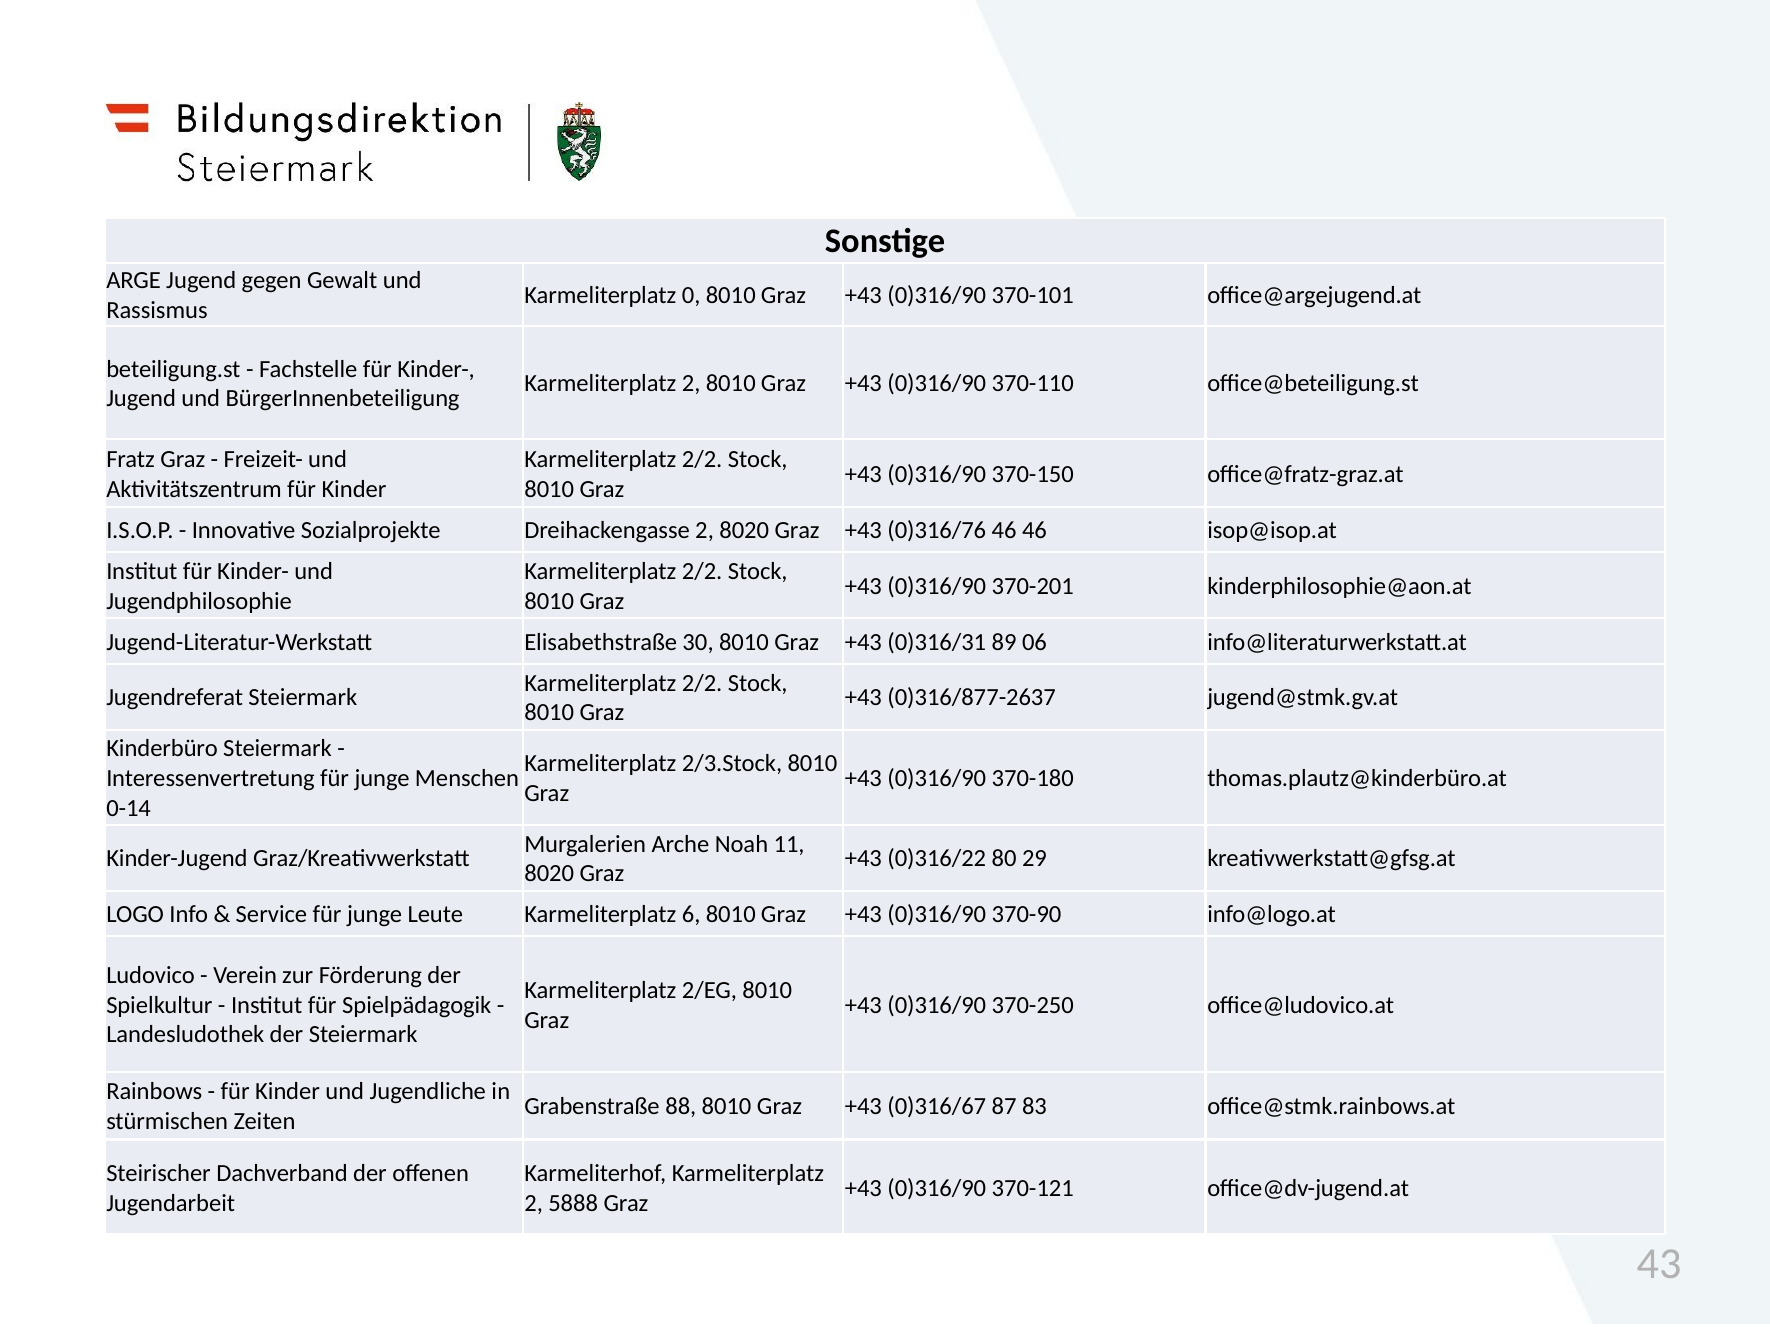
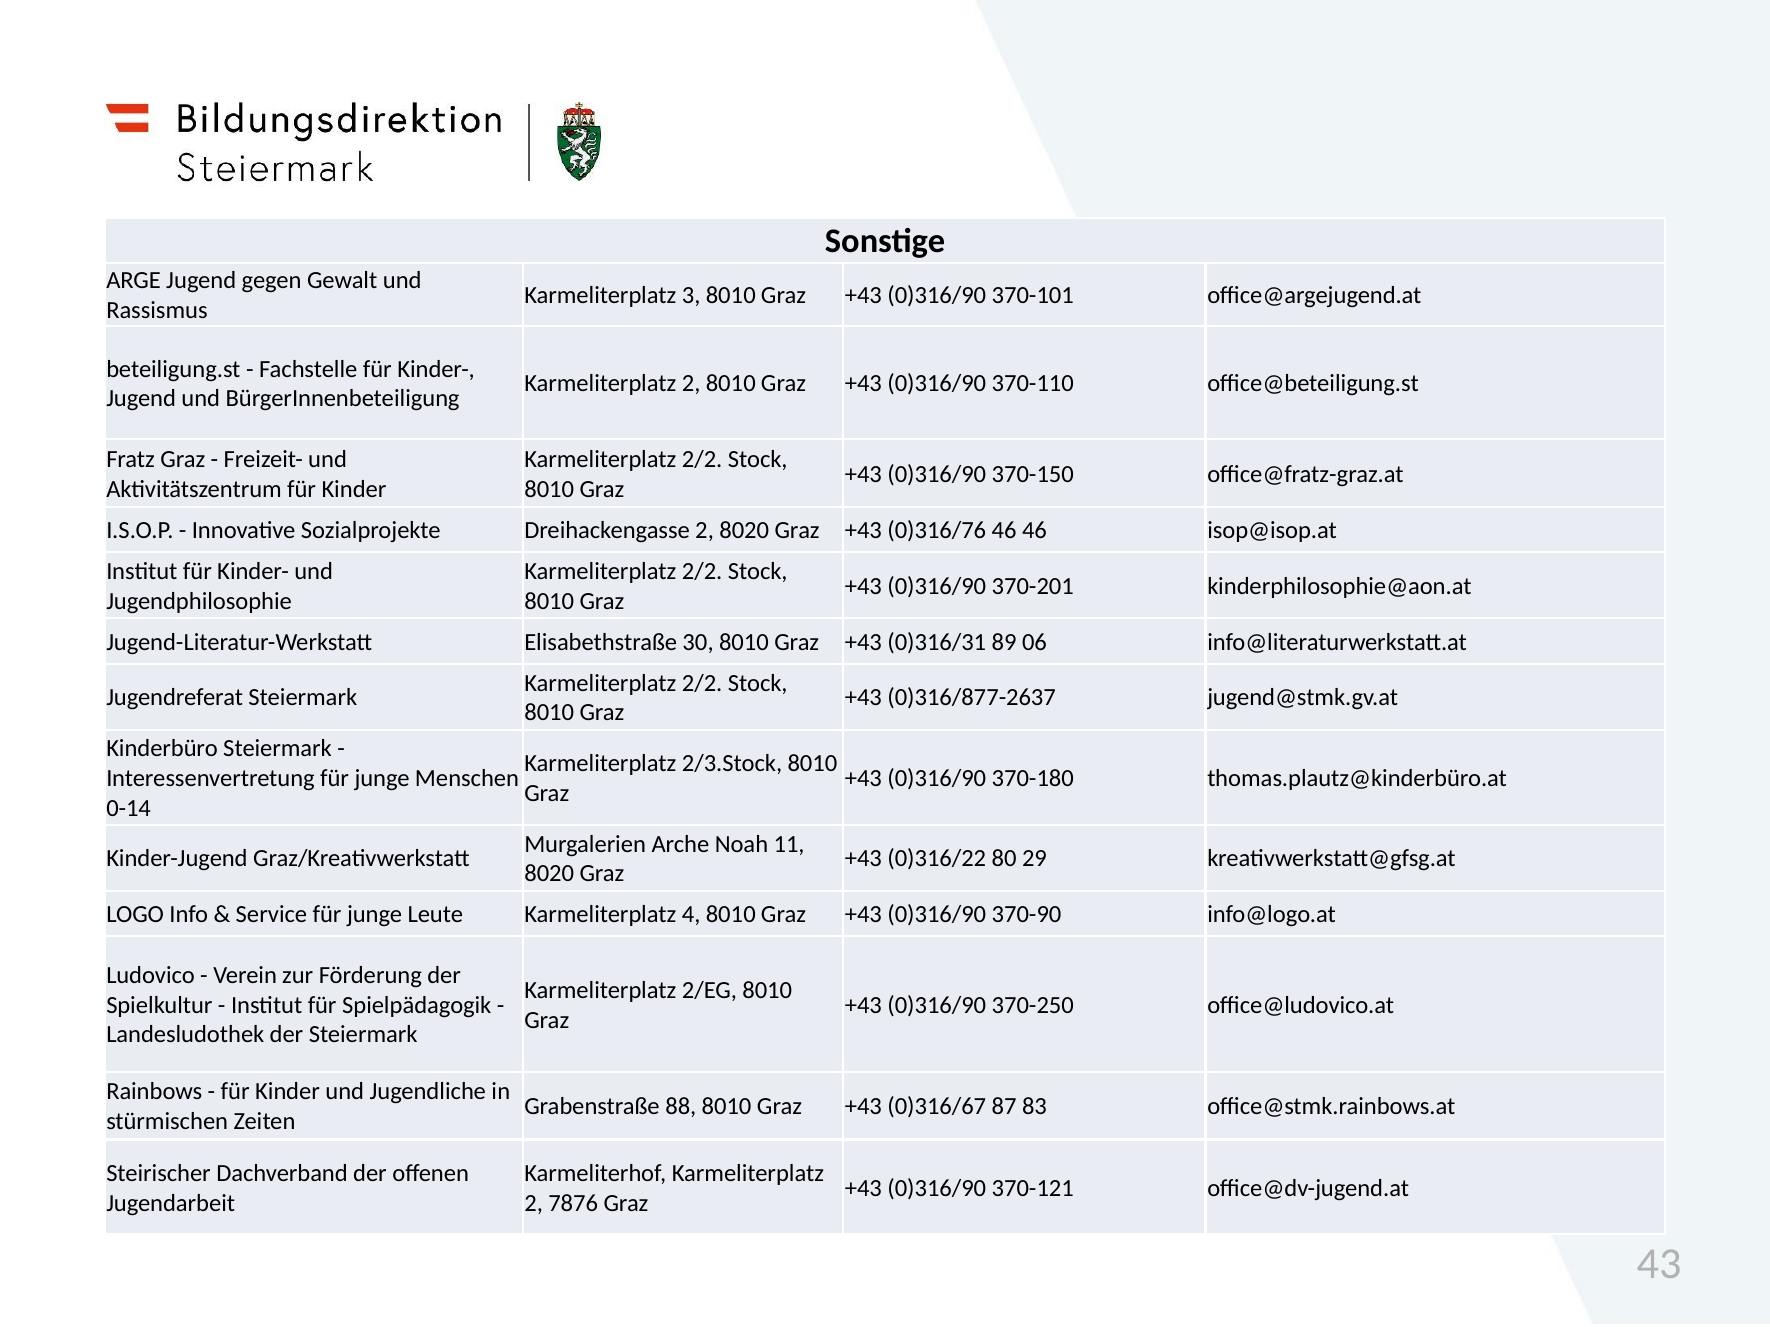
0: 0 -> 3 (691, 296)
6: 6 -> 4 (691, 915)
5888: 5888 -> 7876 (573, 1203)
